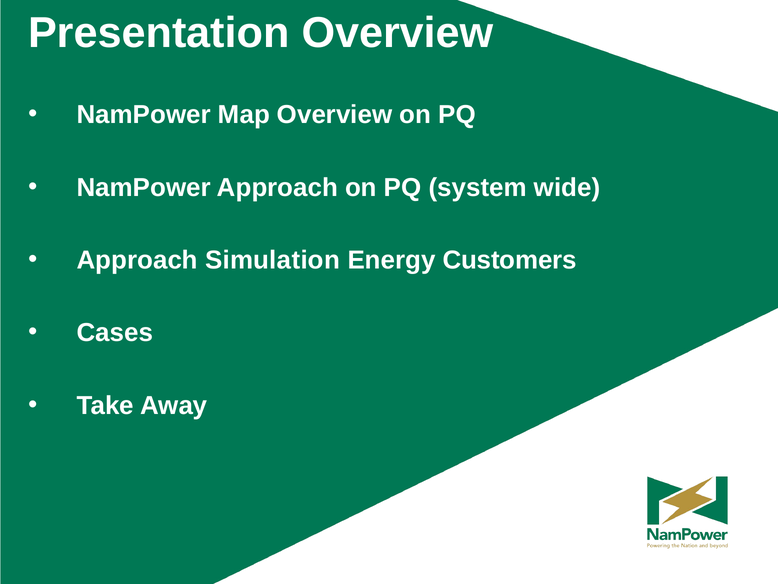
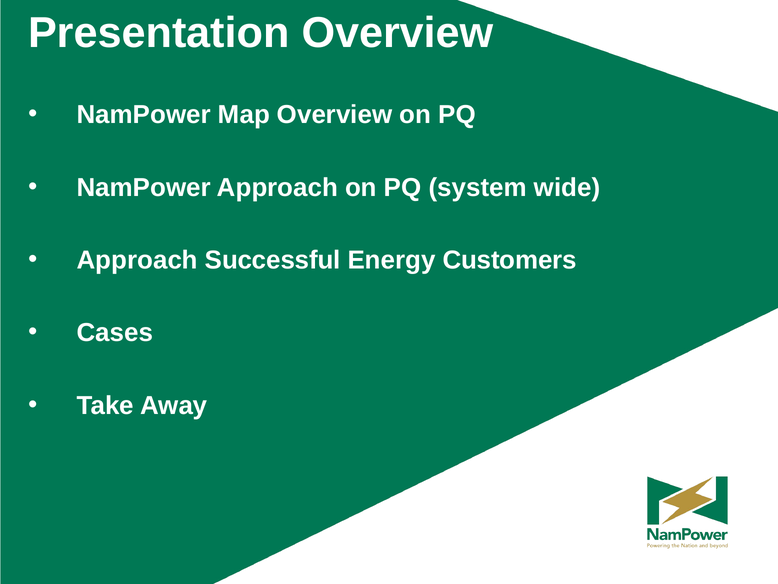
Simulation: Simulation -> Successful (273, 260)
